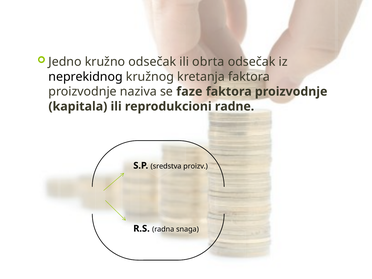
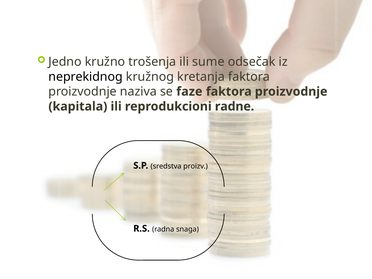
kružno odsečak: odsečak -> trošenja (152, 62)
obrta: obrta -> sume (208, 62)
